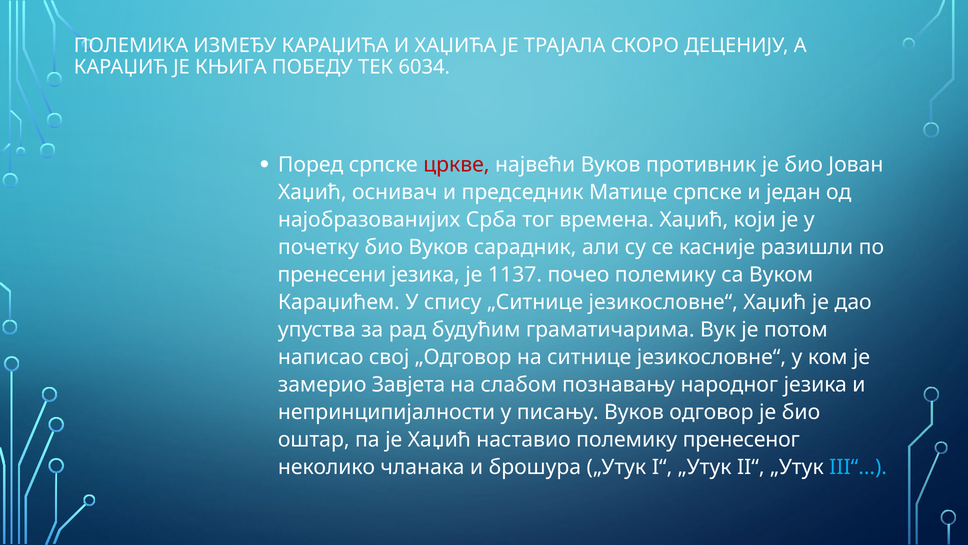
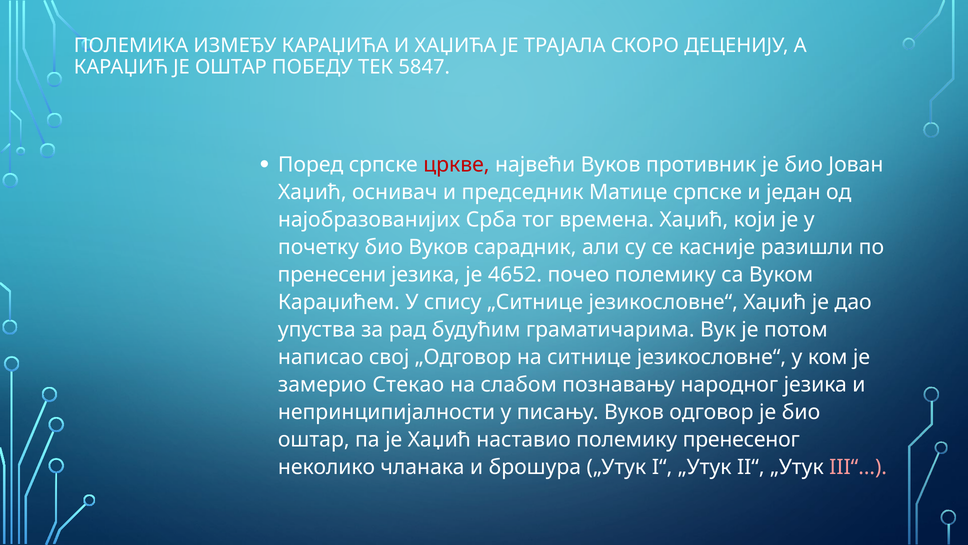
ЈЕ КЊИГА: КЊИГА -> ОШТАР (231, 67)
6034: 6034 -> 5847 (424, 67)
1137: 1137 -> 4652 (515, 275)
Завјета: Завјета -> Стекао (408, 384)
III“… colour: light blue -> pink (858, 467)
